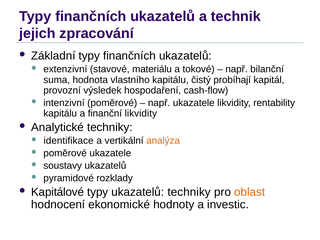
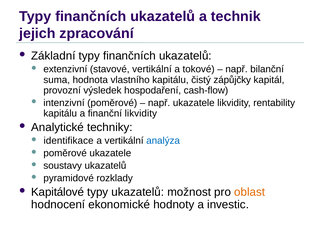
stavové materiálu: materiálu -> vertikální (152, 69)
probíhají: probíhají -> zápůjčky (232, 80)
analýza colour: orange -> blue (163, 141)
ukazatelů techniky: techniky -> možnost (189, 192)
